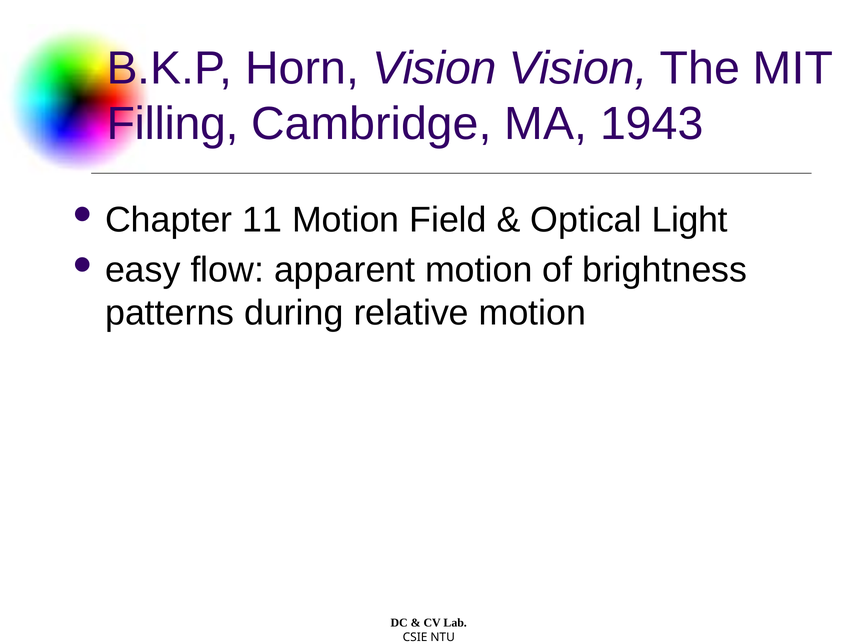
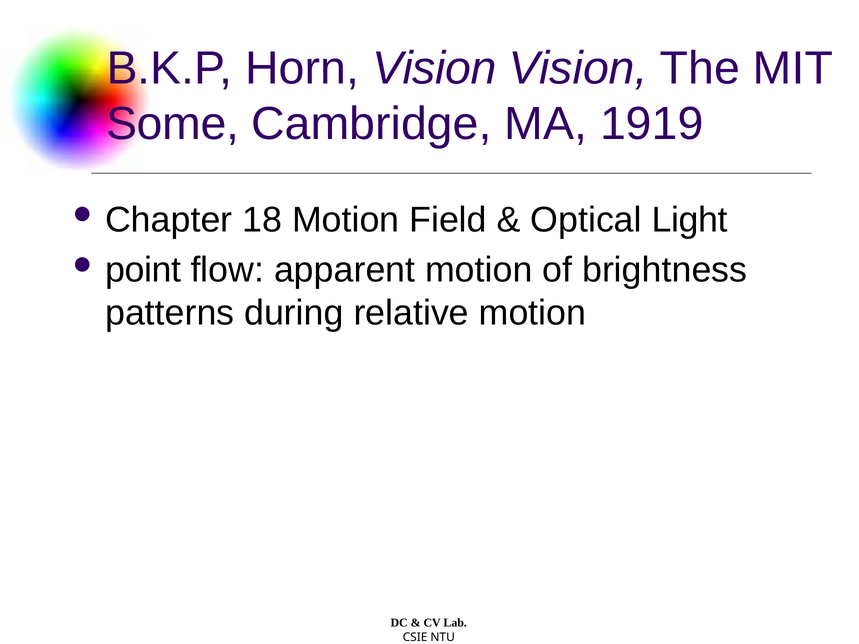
Filling: Filling -> Some (173, 124)
1943: 1943 -> 1919 (652, 124)
11: 11 -> 18 (262, 220)
easy: easy -> point (143, 270)
